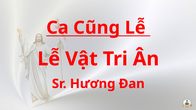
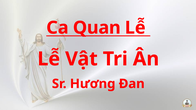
Cũng: Cũng -> Quan (97, 28)
